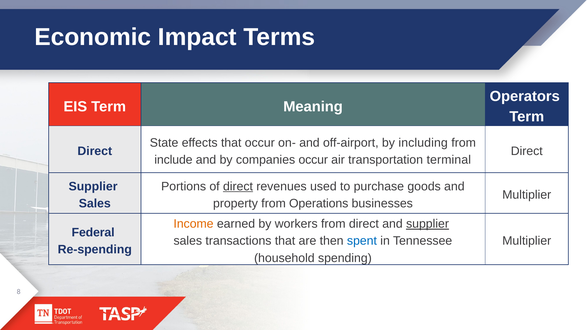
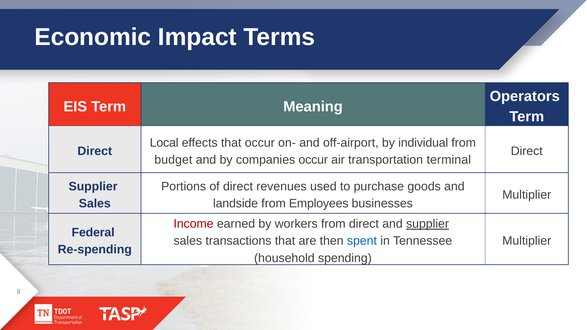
State: State -> Local (164, 143)
including: including -> individual (423, 143)
include: include -> budget (173, 160)
direct underline: present -> none (238, 187)
property: property -> landside (236, 204)
Operations: Operations -> Employees (319, 204)
Income colour: orange -> red (193, 224)
